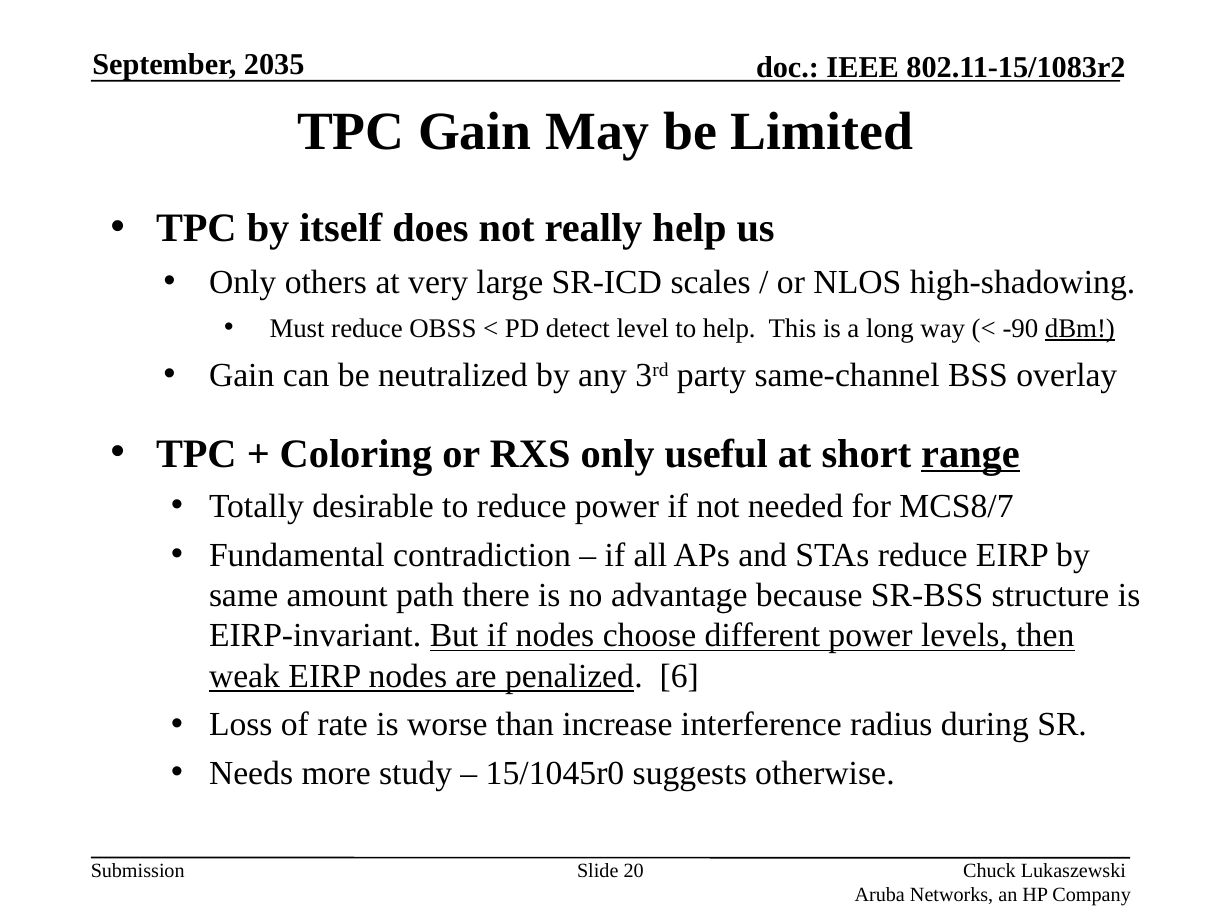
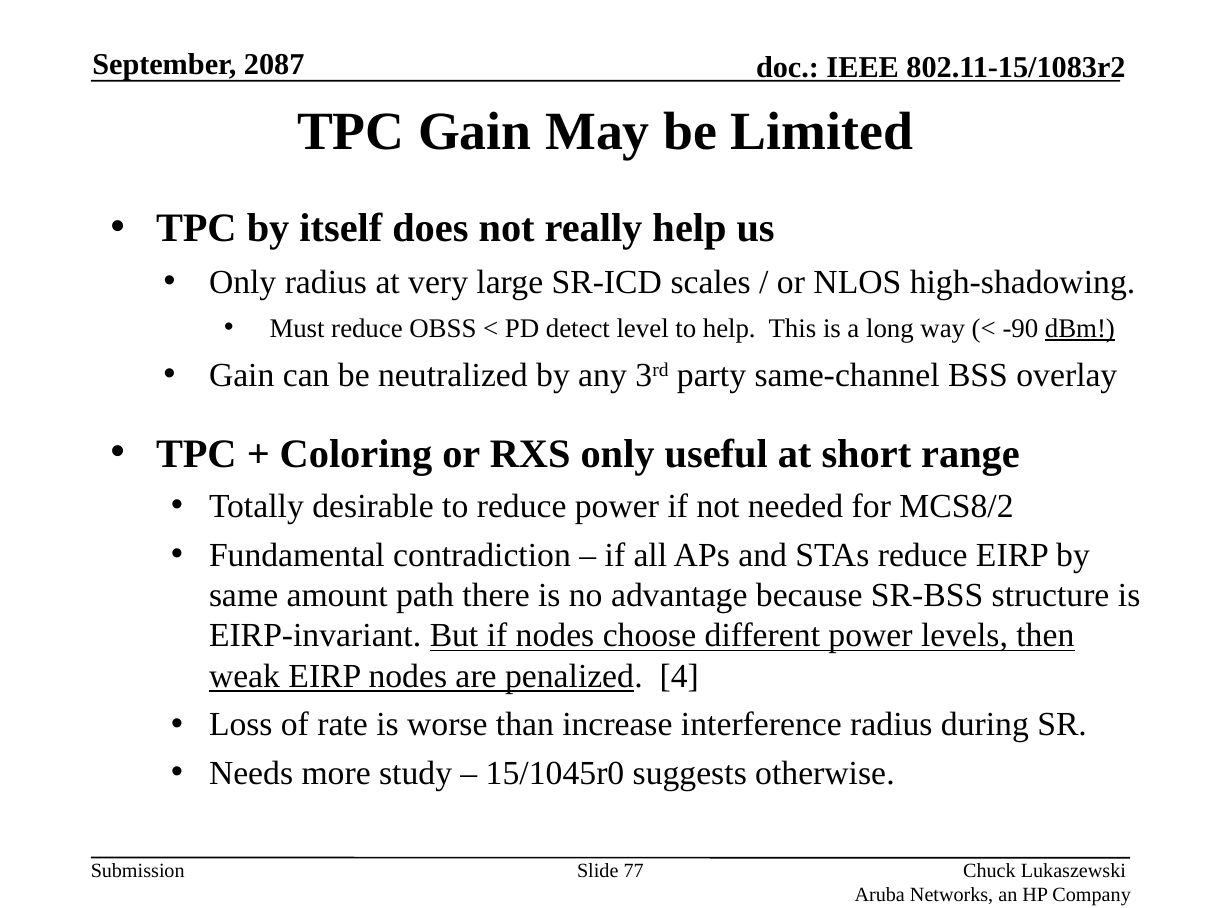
2035: 2035 -> 2087 (274, 64)
Only others: others -> radius (326, 283)
range underline: present -> none (971, 454)
MCS8/7: MCS8/7 -> MCS8/2 (957, 506)
6: 6 -> 4 (679, 676)
20: 20 -> 77 (634, 871)
